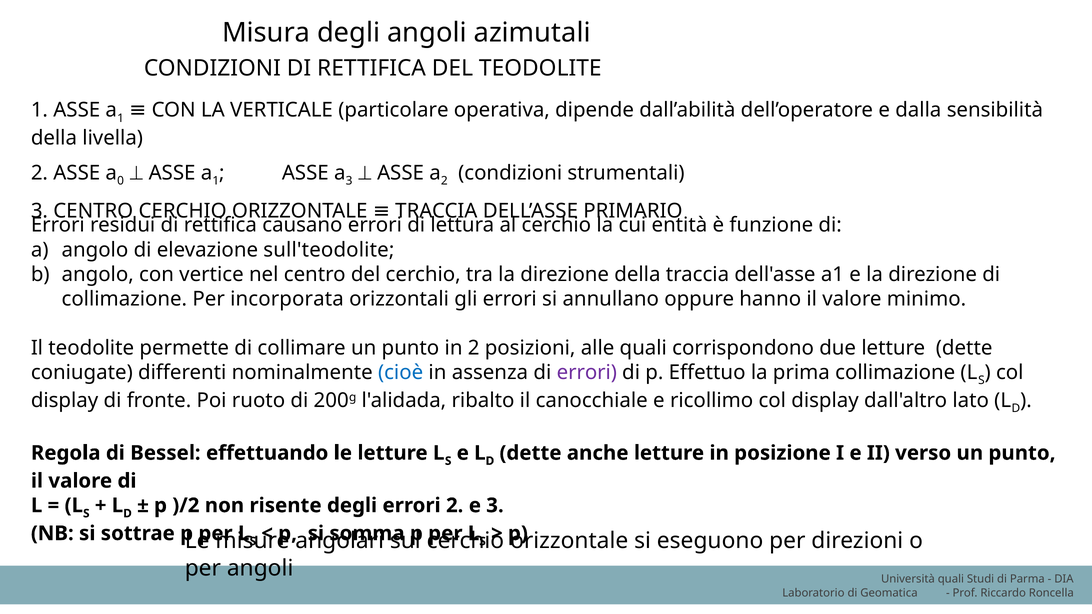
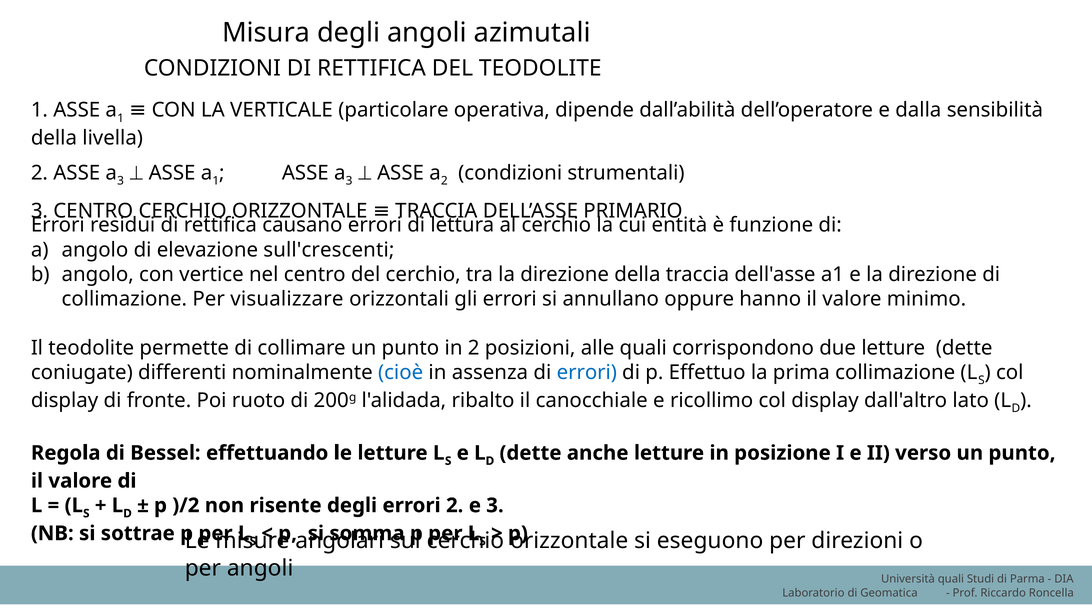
0: 0 -> 3 (121, 181)
sull'teodolite: sull'teodolite -> sull'crescenti (329, 250)
incorporata: incorporata -> visualizzare (287, 299)
errori colour: purple -> blue (587, 373)
